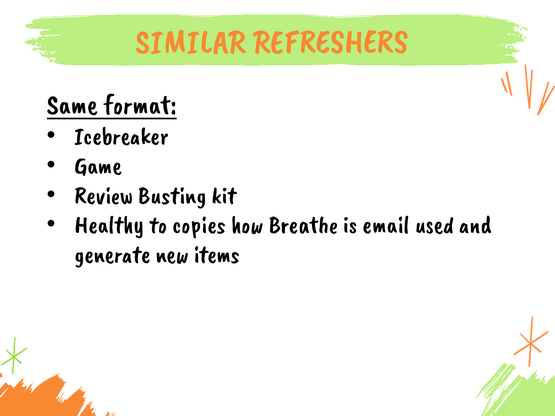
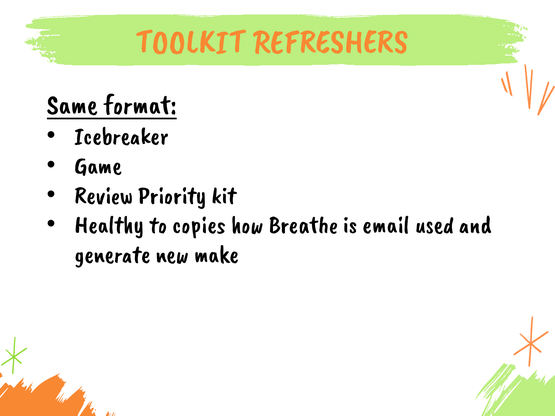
SIMILAR: SIMILAR -> TOOLKIT (191, 42)
Busting: Busting -> Priority (172, 195)
items: items -> make (217, 255)
